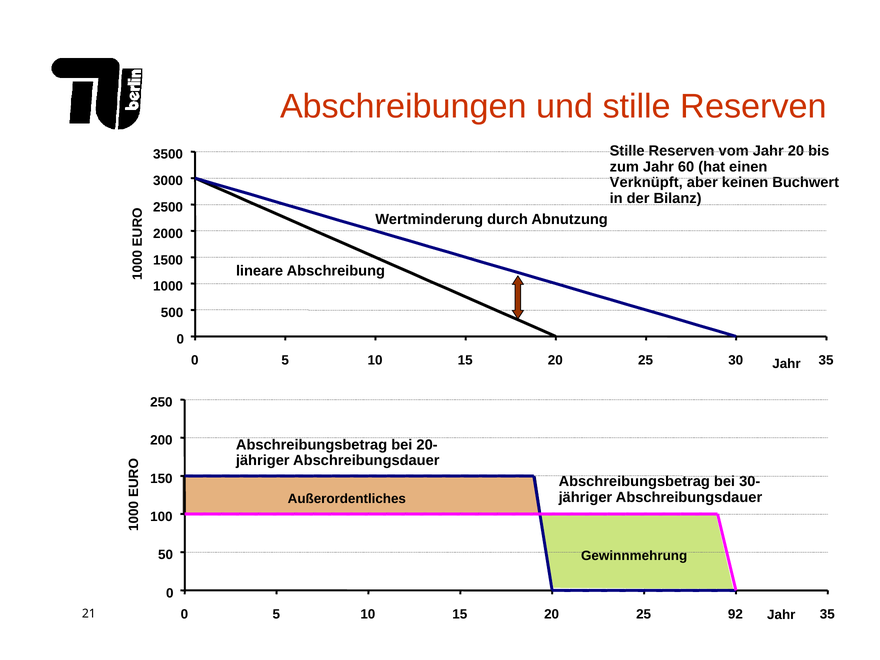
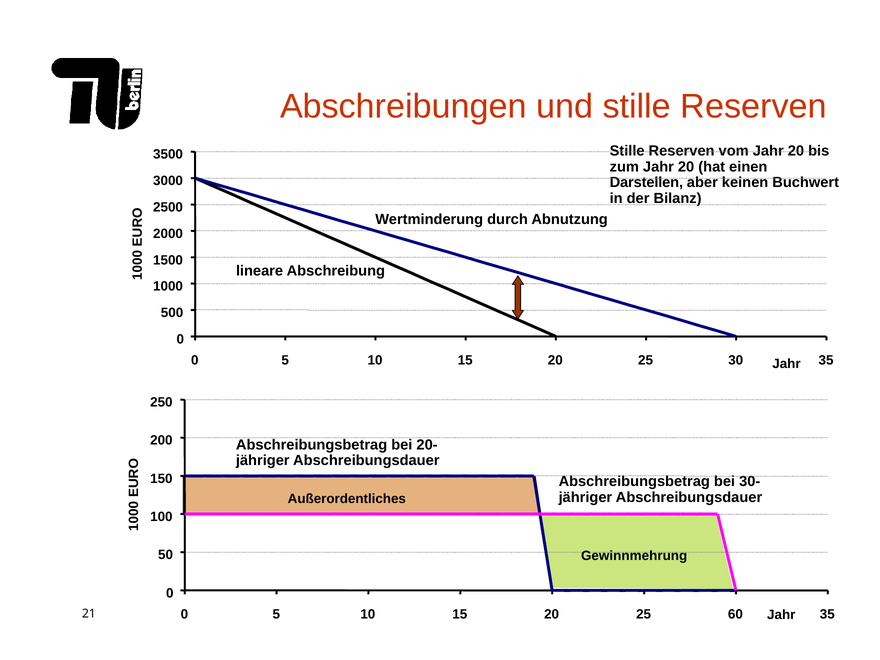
zum Jahr 60: 60 -> 20 (686, 167)
Verknüpft: Verknüpft -> Darstellen (646, 183)
92: 92 -> 60 (735, 614)
